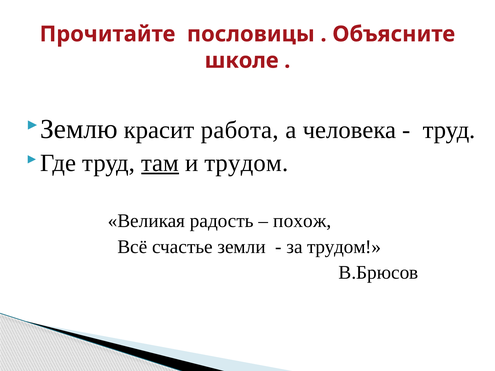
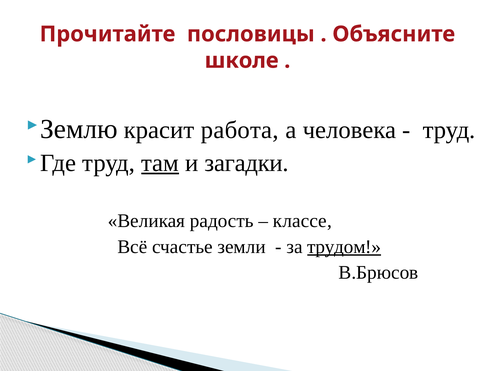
и трудом: трудом -> загадки (247, 163)
похож: похож -> классе (302, 221)
трудом underline: none -> present (344, 247)
